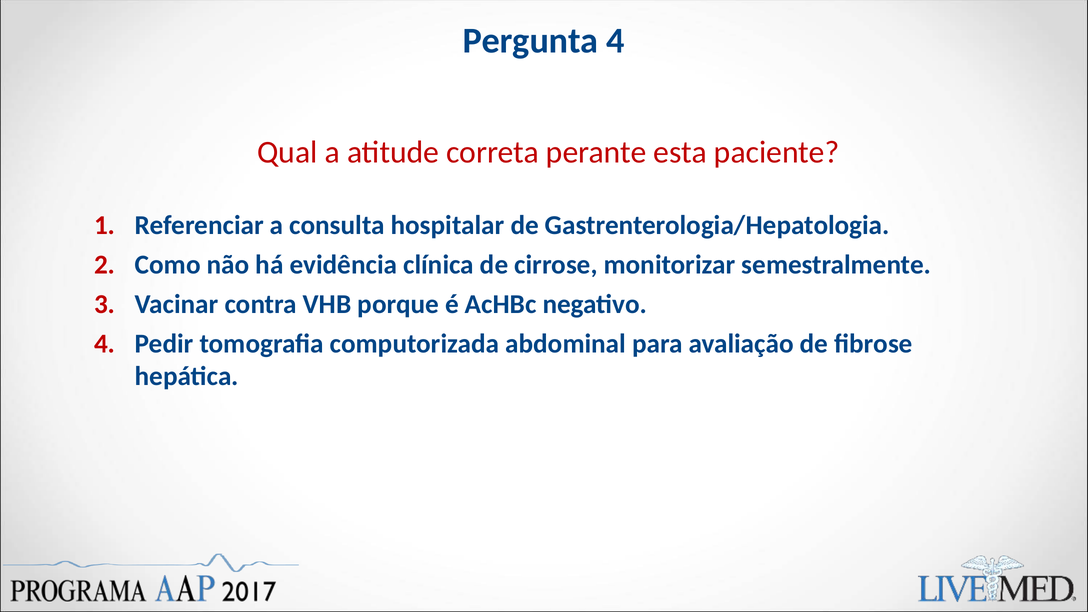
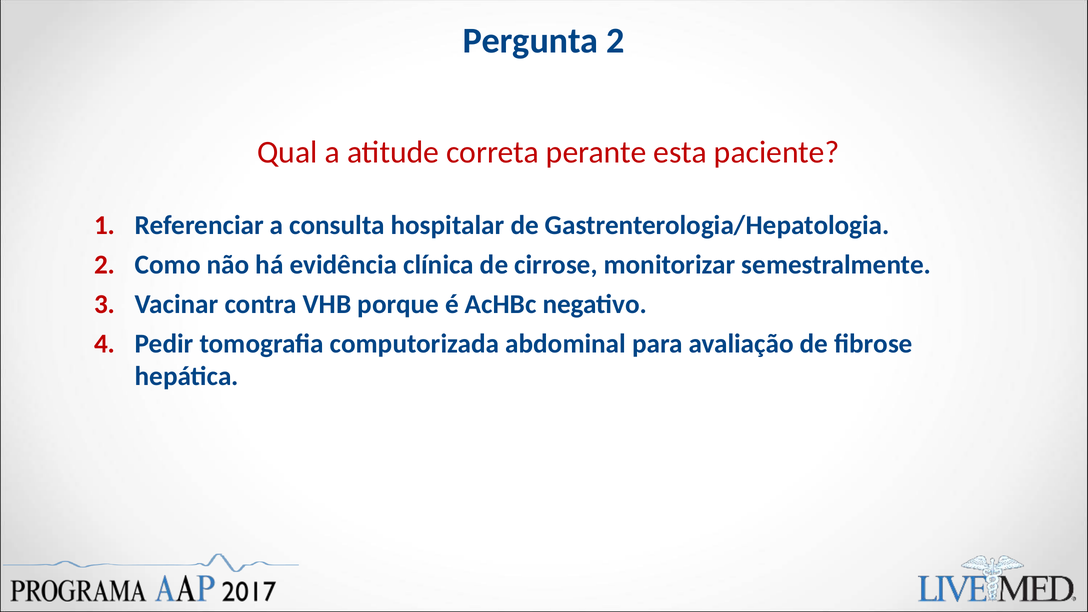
Pergunta 4: 4 -> 2 (616, 41)
